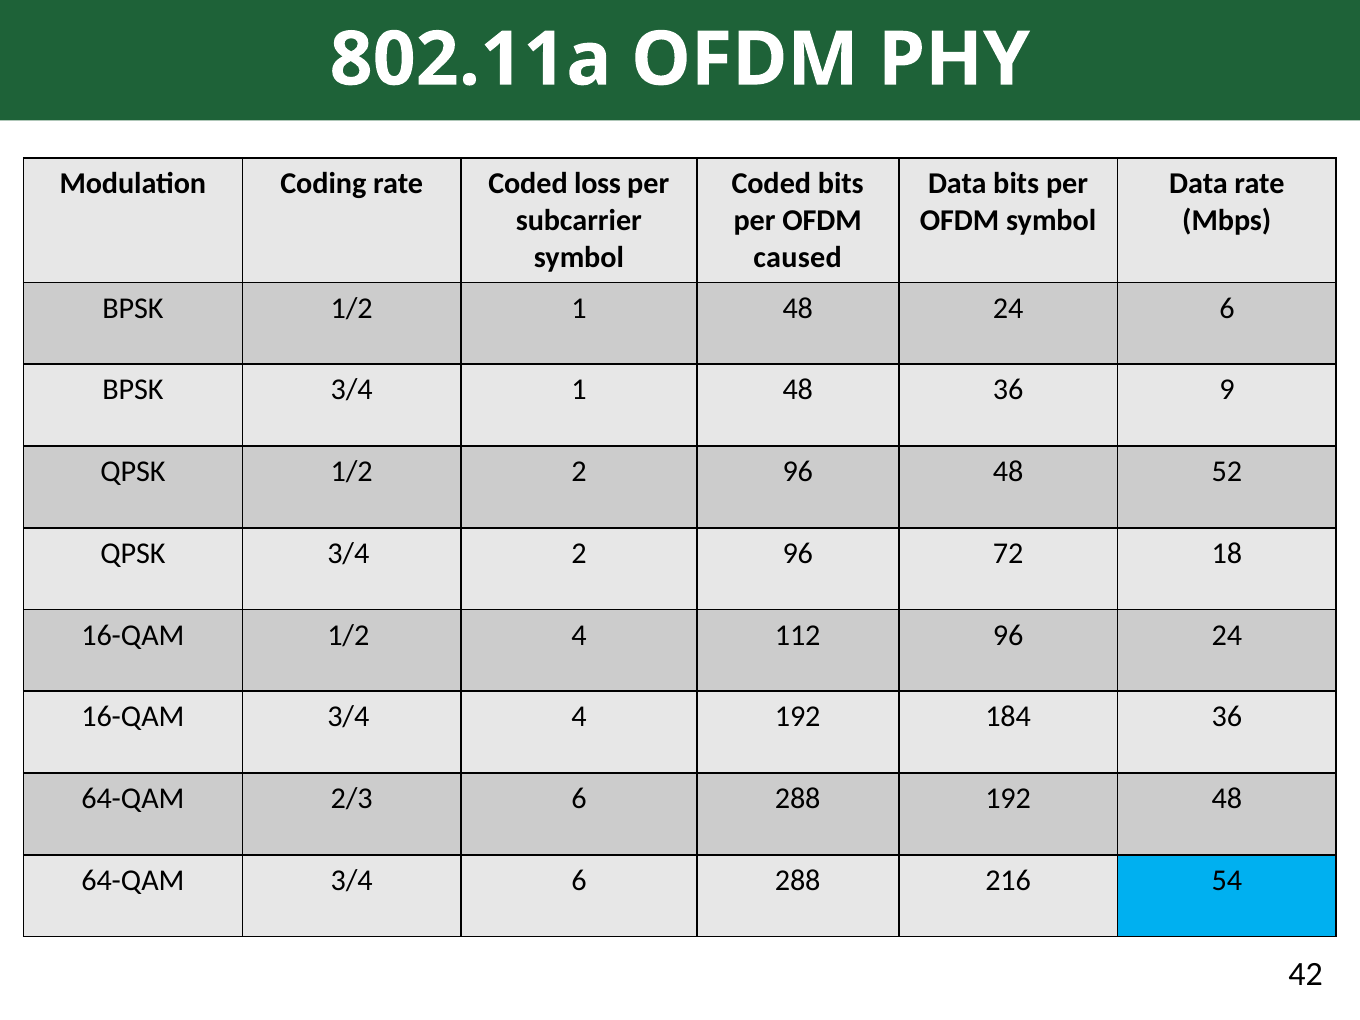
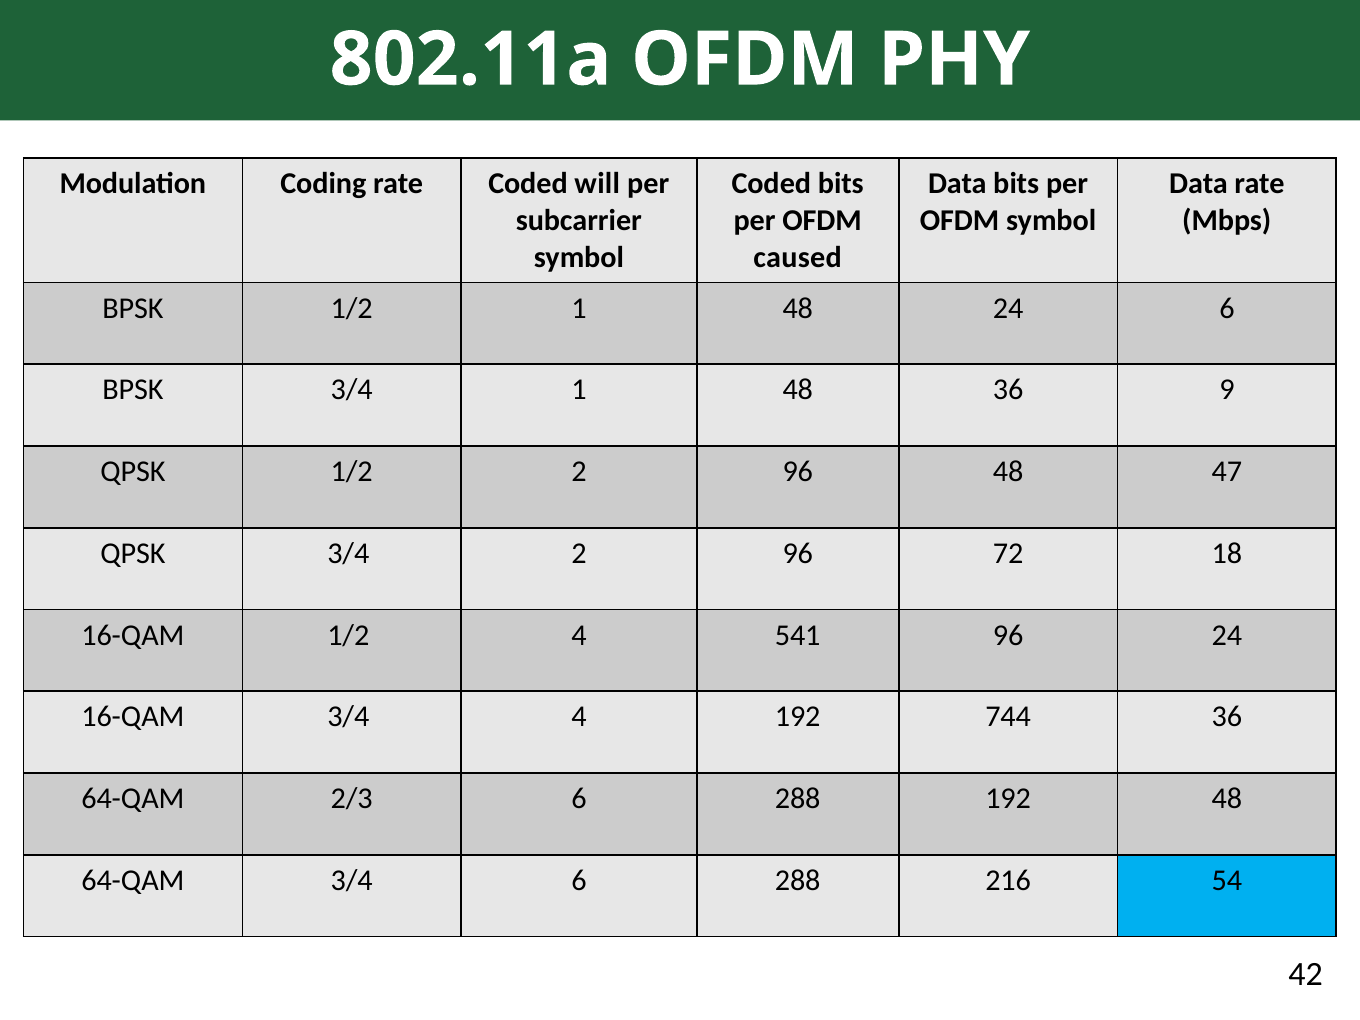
loss: loss -> will (597, 184)
52: 52 -> 47 (1227, 472)
112: 112 -> 541 (798, 635)
184: 184 -> 744 (1008, 717)
